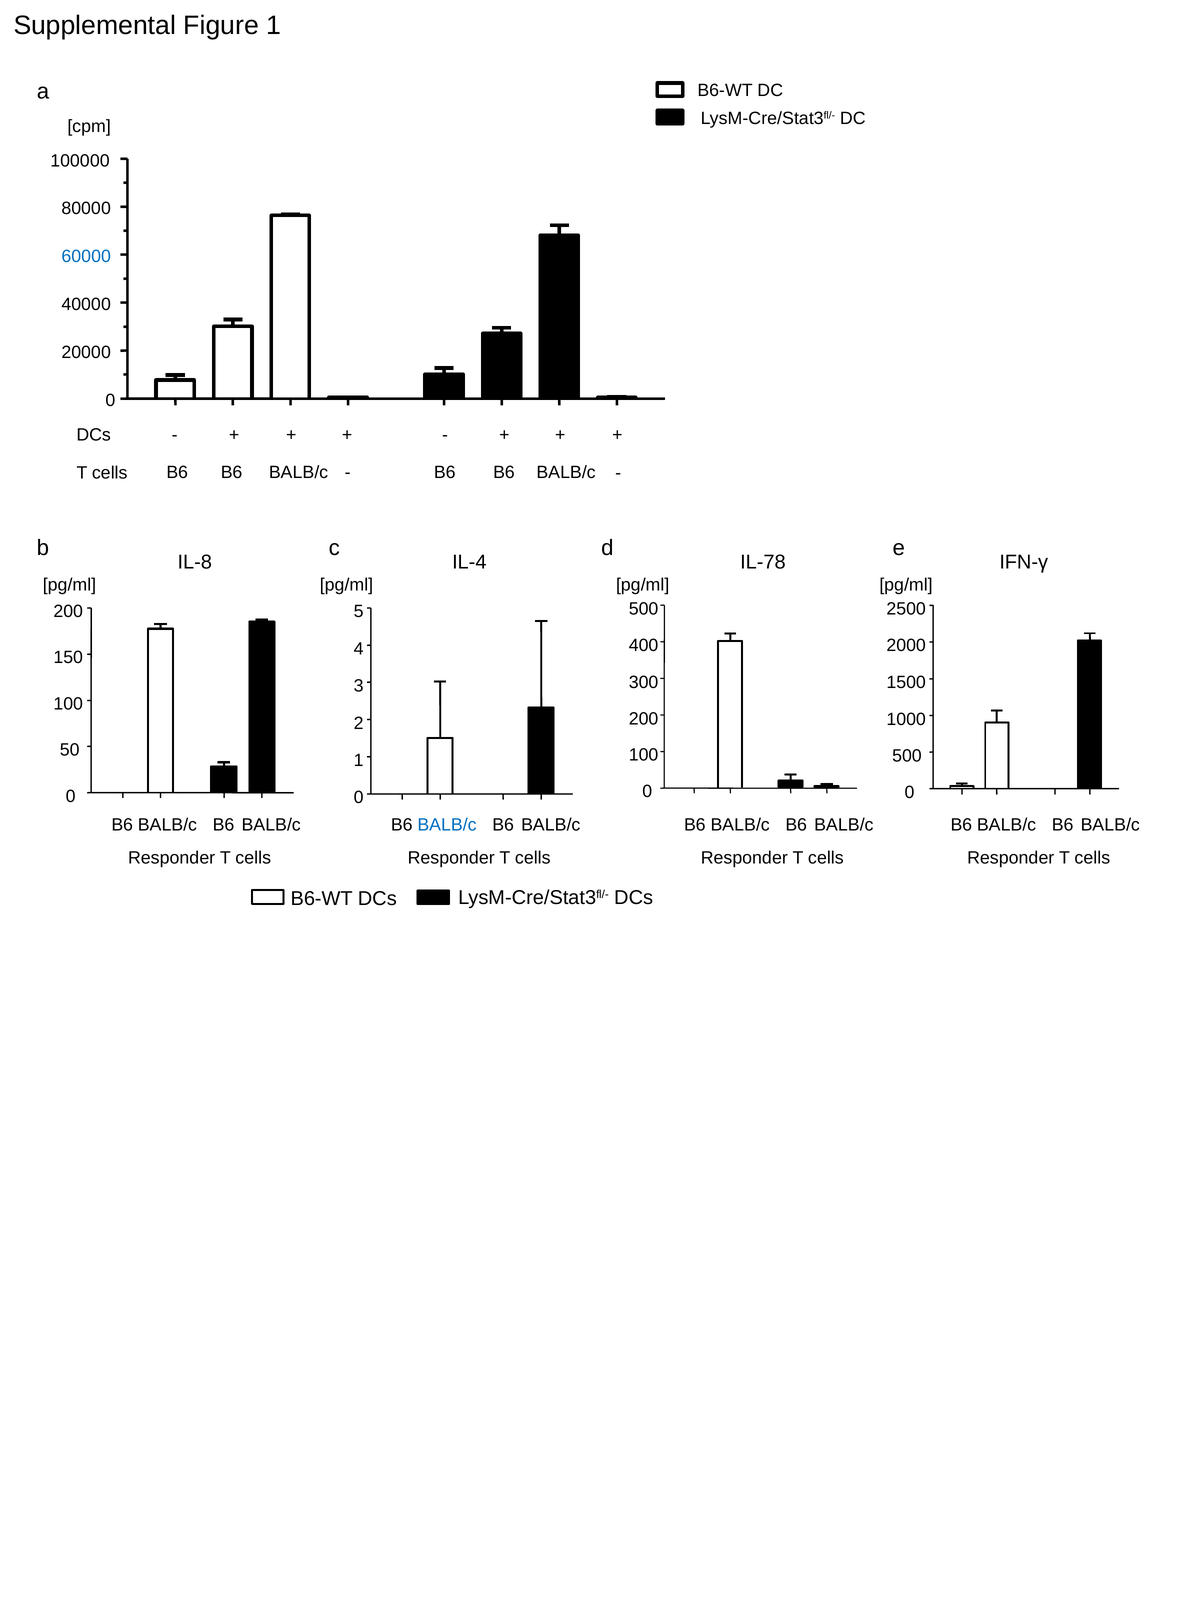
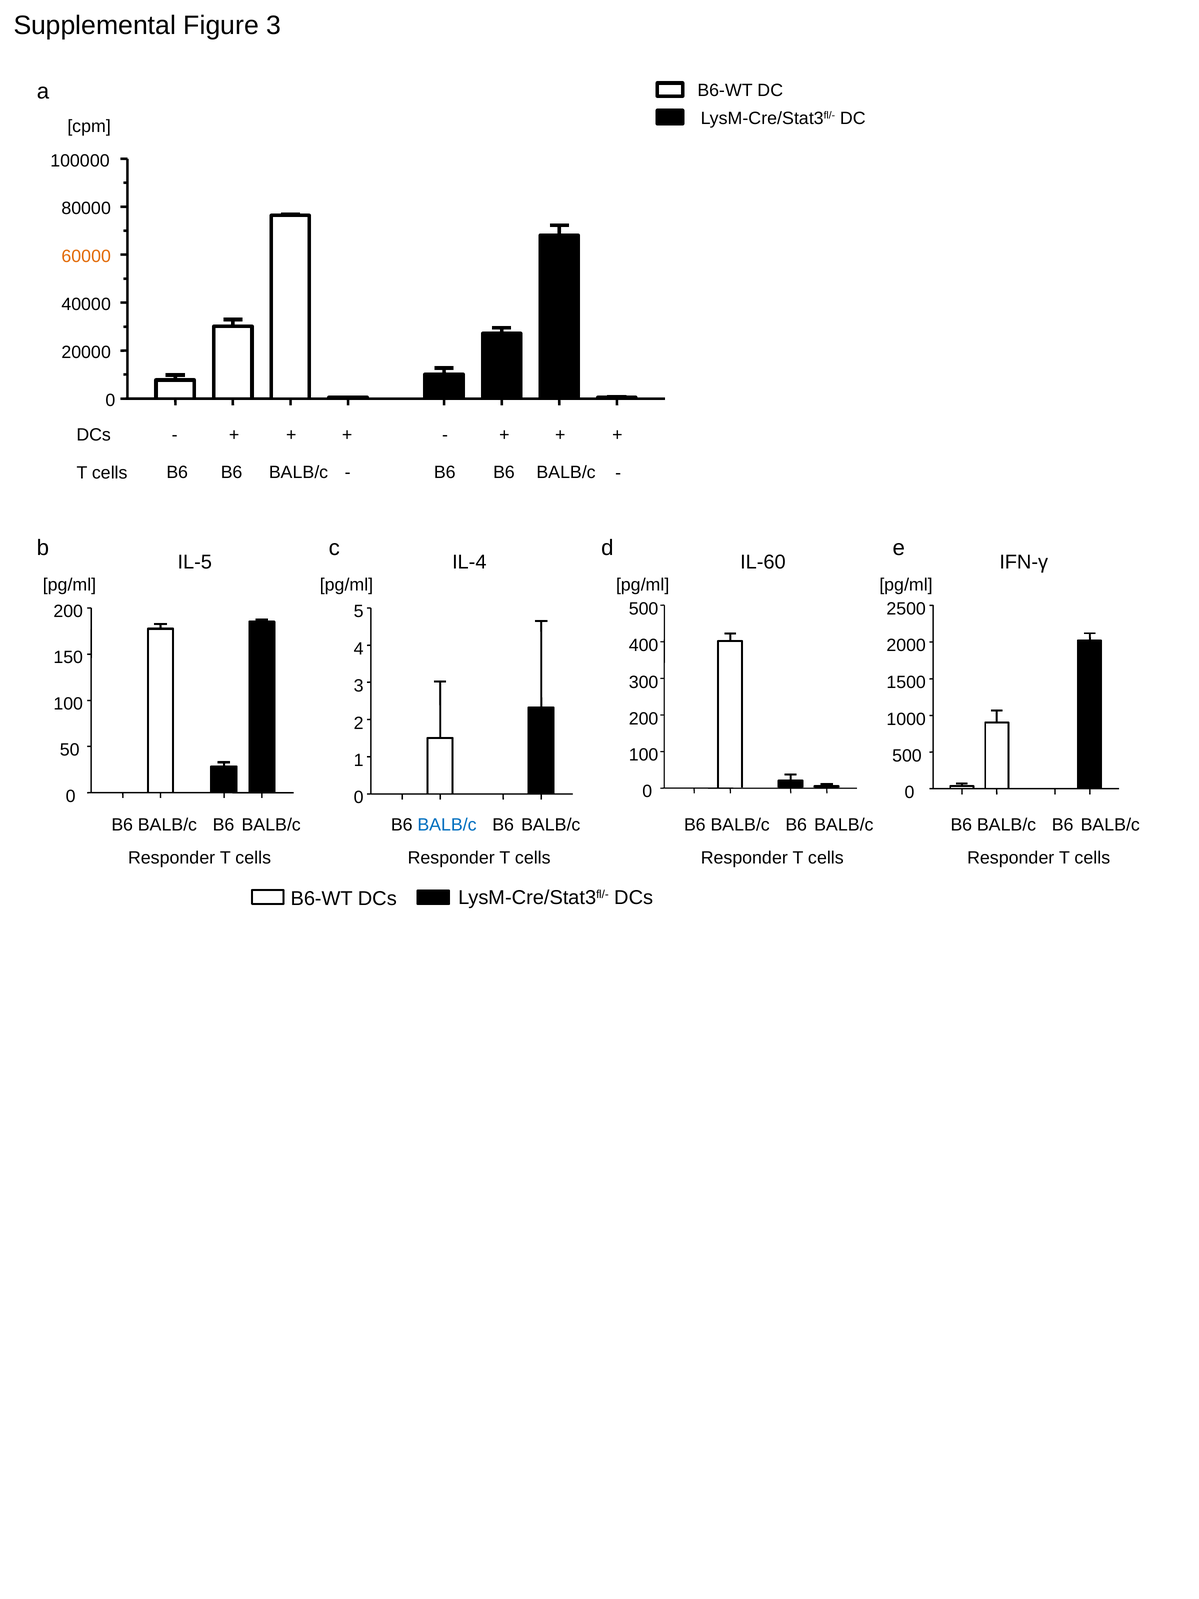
Figure 1: 1 -> 3 (274, 26)
60000 colour: blue -> orange (86, 256)
IL-8: IL-8 -> IL-5 (195, 562)
IL-78: IL-78 -> IL-60 (763, 562)
